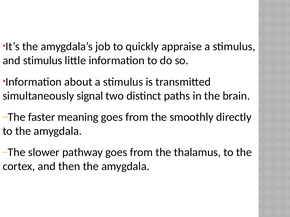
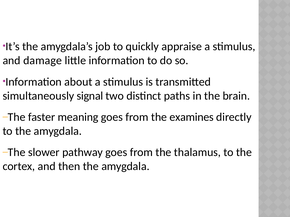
and stimulus: stimulus -> damage (43, 61)
smoothly: smoothly -> examines (192, 117)
